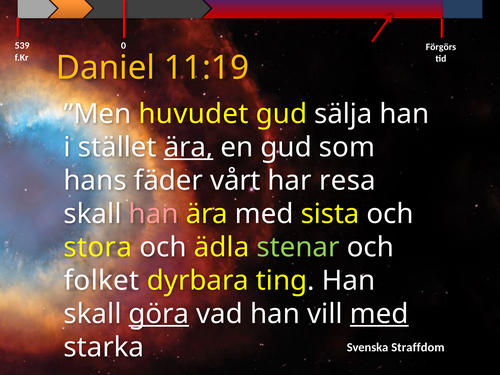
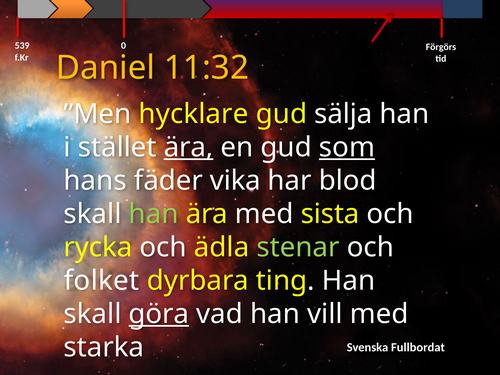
11:19: 11:19 -> 11:32 (206, 68)
huvudet: huvudet -> hycklare (194, 114)
som underline: none -> present (347, 147)
vårt: vårt -> vika (235, 181)
resa: resa -> blod (348, 181)
han colour: pink -> light green (154, 214)
stora: stora -> rycka (98, 247)
med underline: present -> none (379, 314)
Straffdom: Straffdom -> Fullbordat (418, 347)
